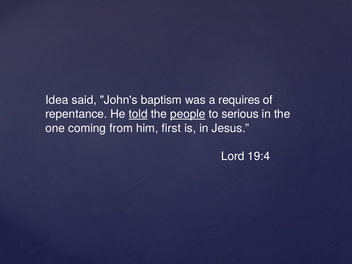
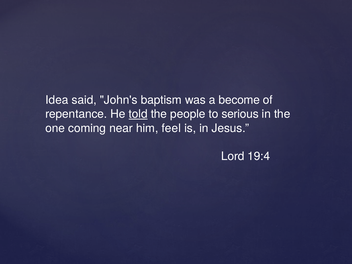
requires: requires -> become (239, 100)
people underline: present -> none (188, 114)
from: from -> near (121, 128)
first: first -> feel (171, 128)
